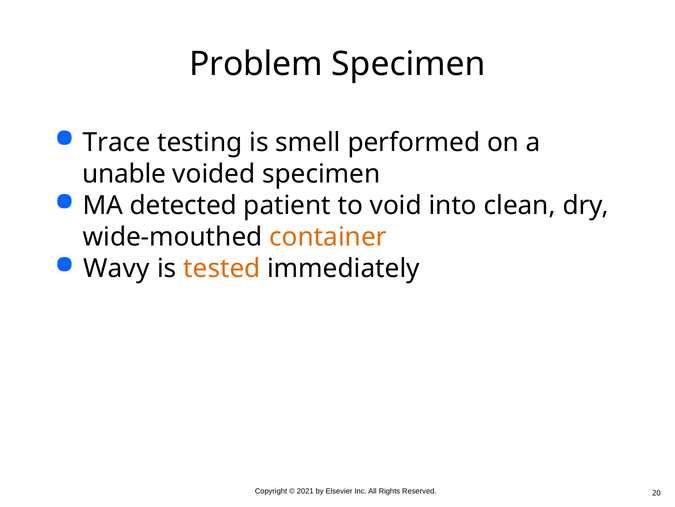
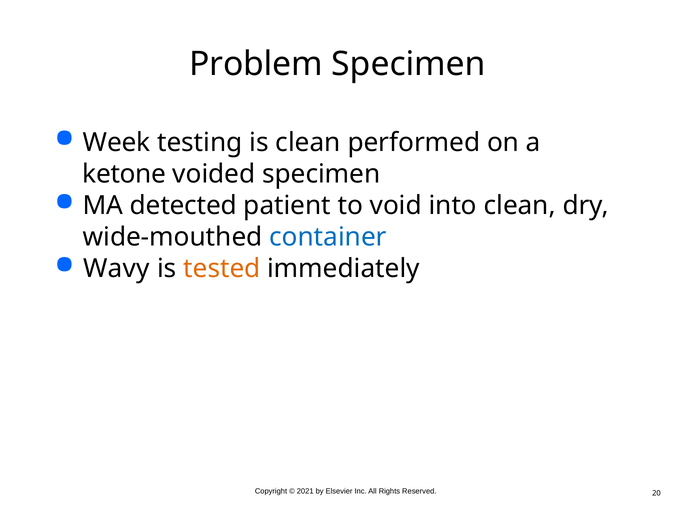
Trace: Trace -> Week (117, 142)
is smell: smell -> clean (308, 142)
unable: unable -> ketone (124, 174)
container colour: orange -> blue (328, 237)
